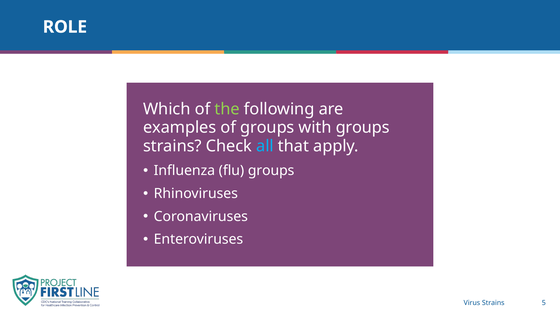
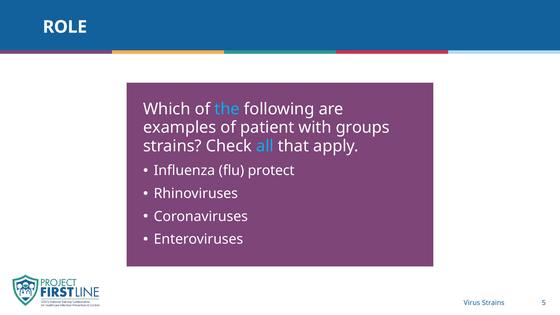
the colour: light green -> light blue (227, 109)
of groups: groups -> patient (267, 128)
flu groups: groups -> protect (271, 170)
